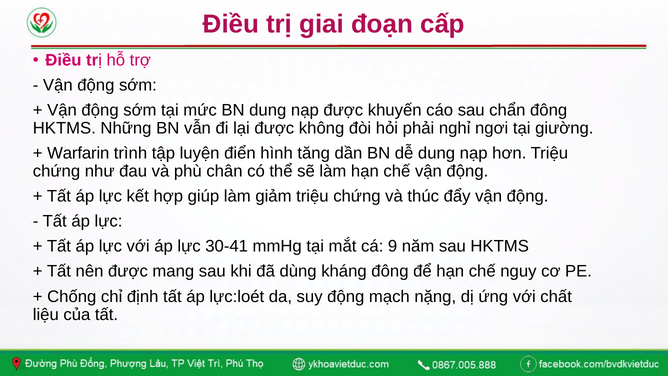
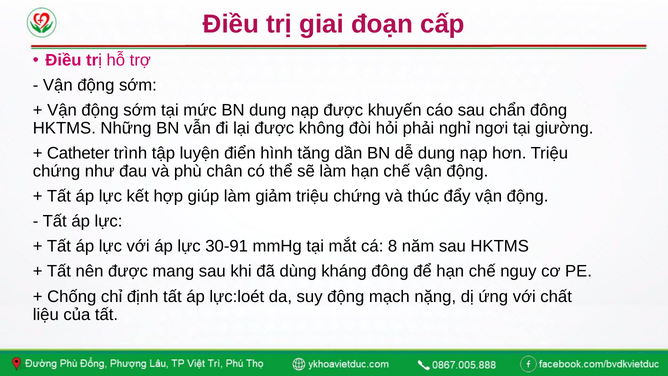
Warfarin: Warfarin -> Catheter (78, 153)
30-41: 30-41 -> 30-91 (227, 246)
9: 9 -> 8 (393, 246)
